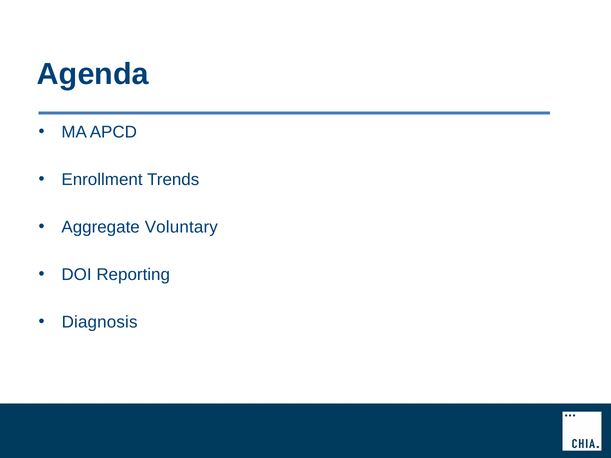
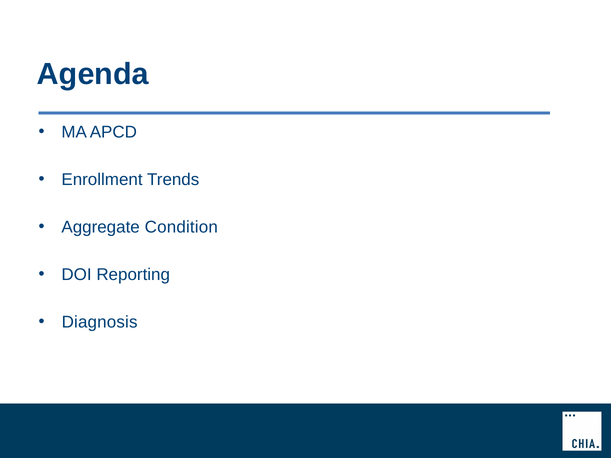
Voluntary: Voluntary -> Condition (181, 227)
